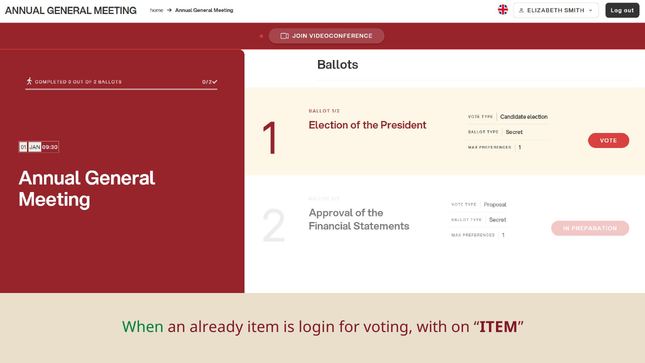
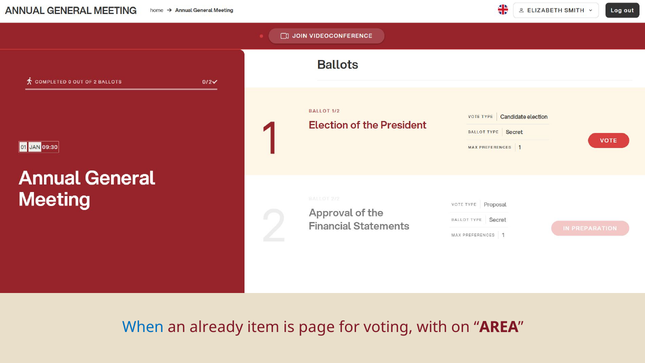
When colour: green -> blue (143, 327)
login: login -> page (317, 327)
ITEM: ITEM -> AREA (499, 327)
